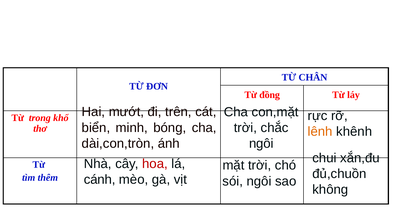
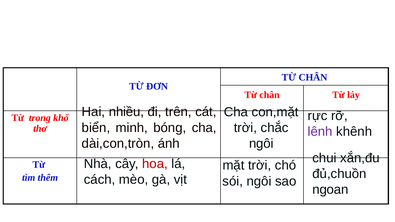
đồng: đồng -> chân (270, 95)
mướt: mướt -> nhiều (126, 112)
lênh colour: orange -> purple (320, 132)
cánh: cánh -> cách (100, 180)
không: không -> ngoan (330, 190)
